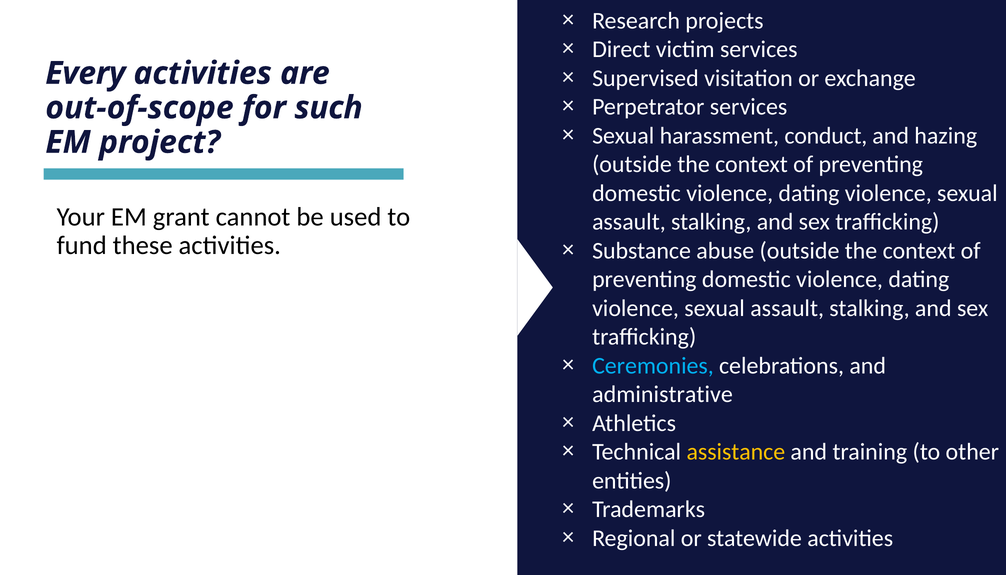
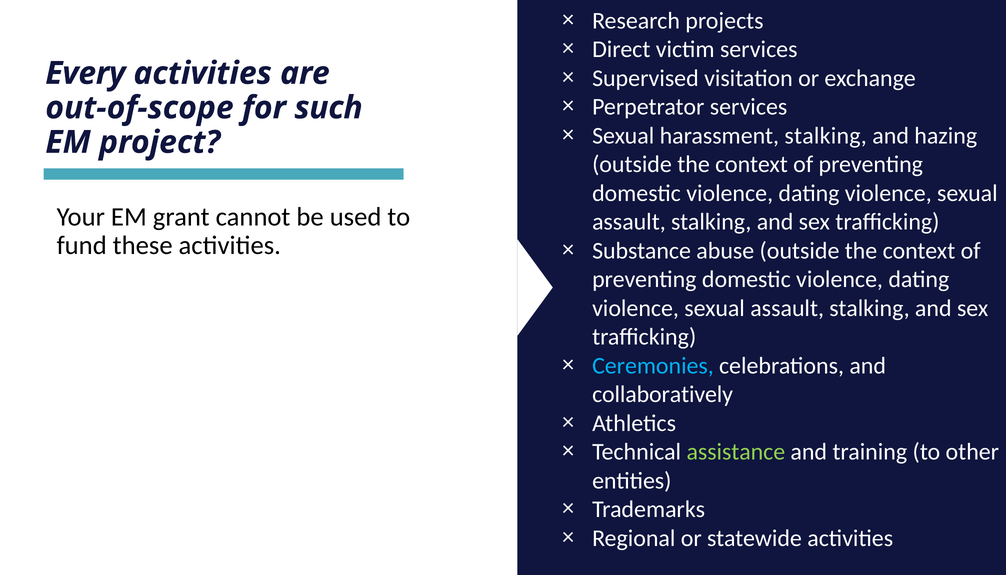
harassment conduct: conduct -> stalking (826, 136)
administrative: administrative -> collaboratively (663, 394)
assistance colour: yellow -> light green (736, 452)
